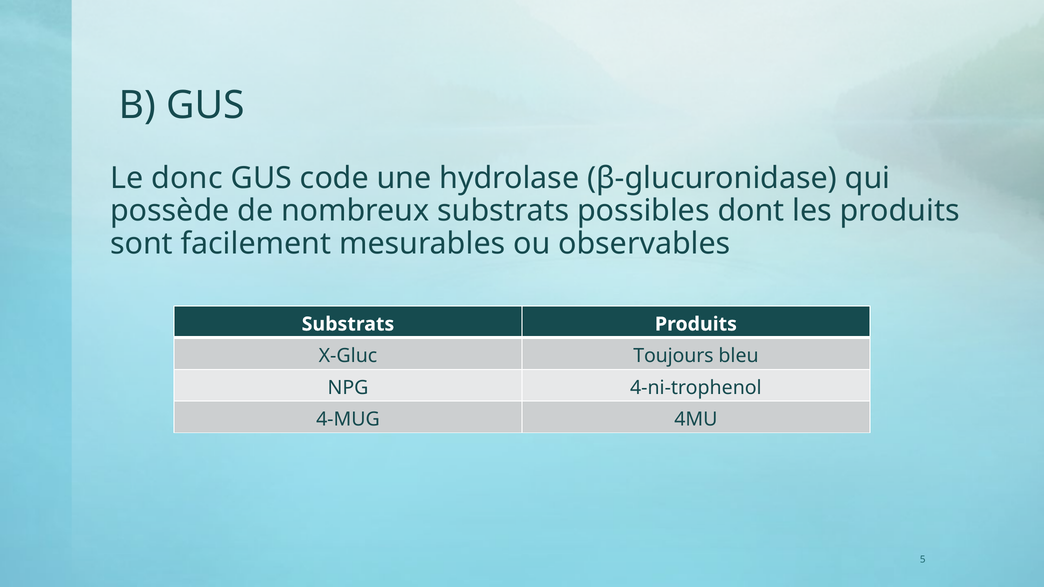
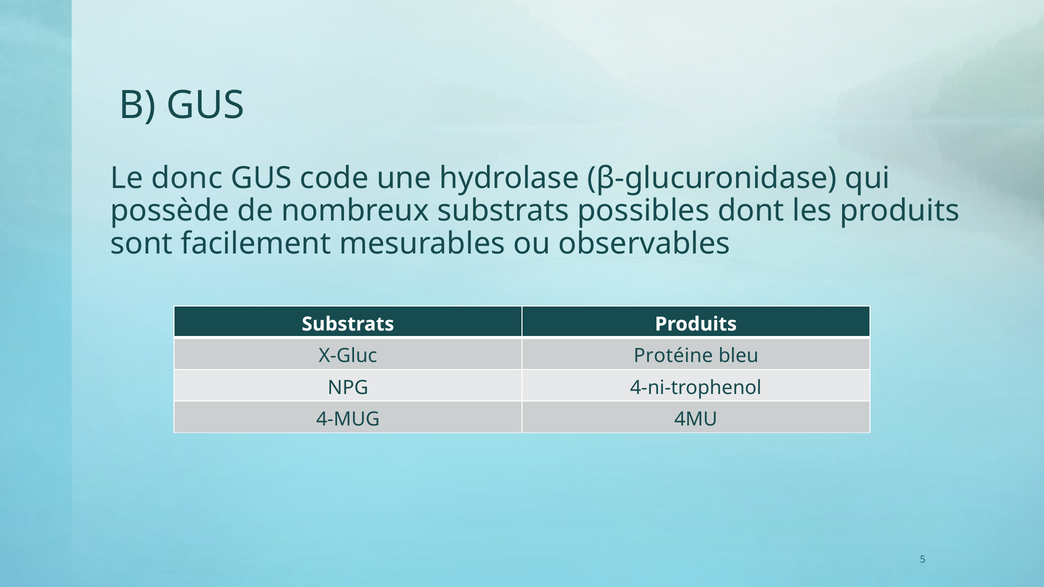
Toujours: Toujours -> Protéine (673, 356)
